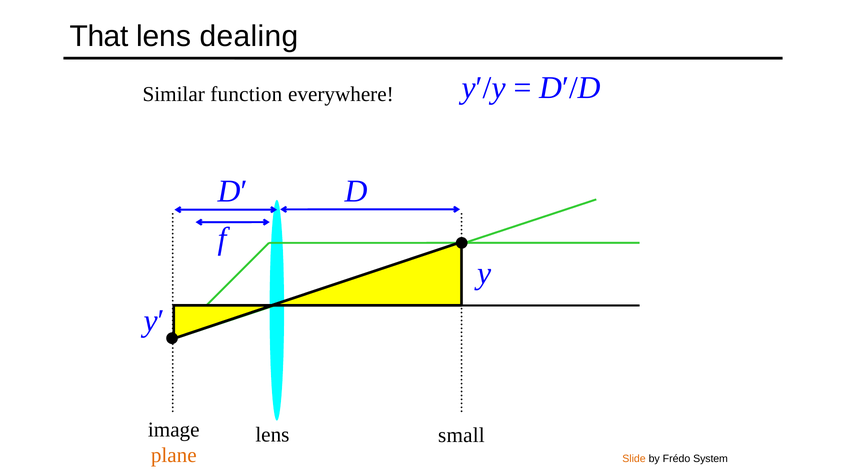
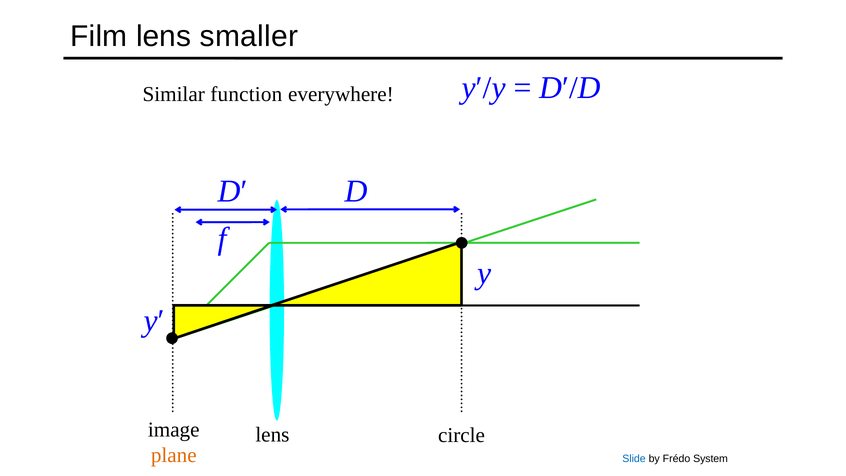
That: That -> Film (99, 36)
dealing: dealing -> smaller (249, 36)
small: small -> circle (462, 435)
Slide colour: orange -> blue (634, 459)
